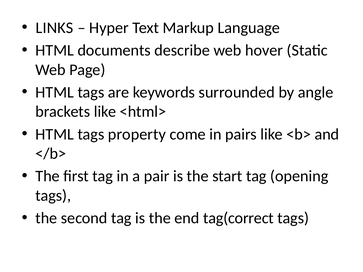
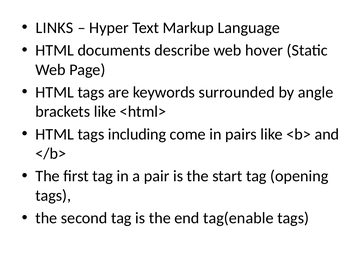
property: property -> including (137, 134)
tag(correct: tag(correct -> tag(enable (238, 218)
